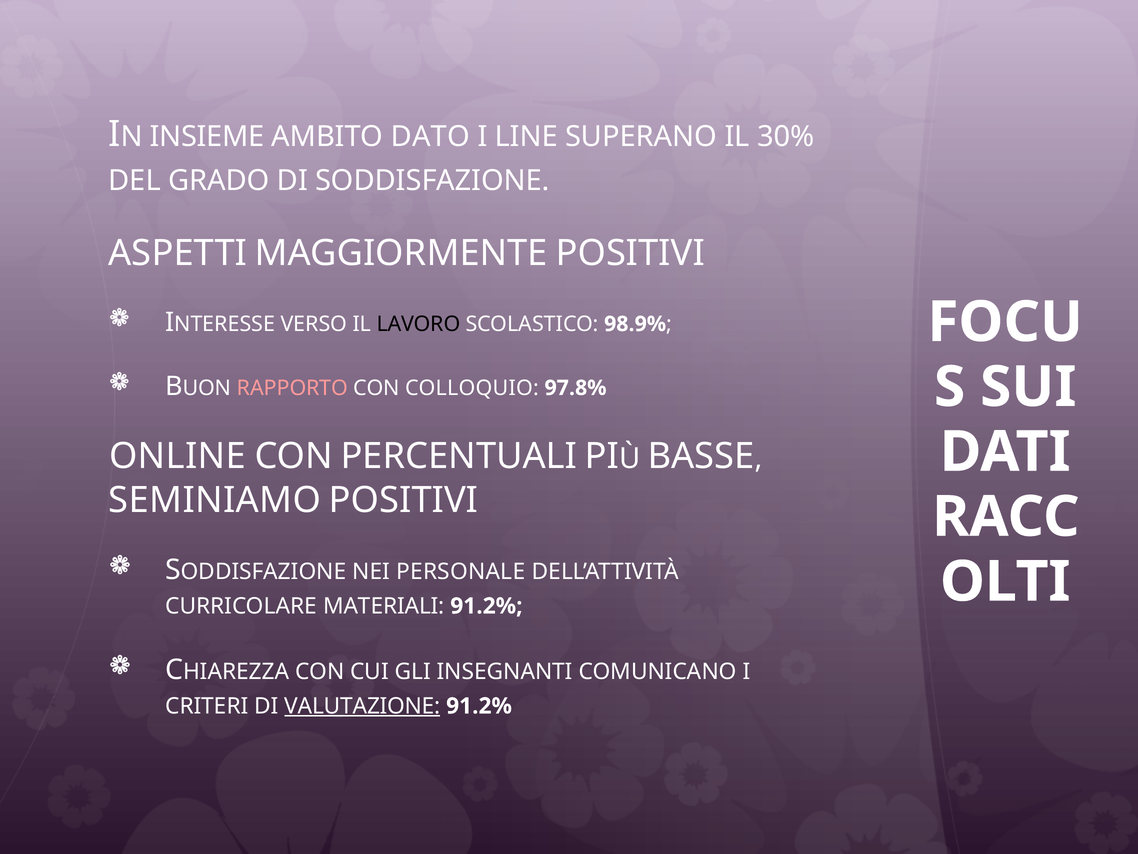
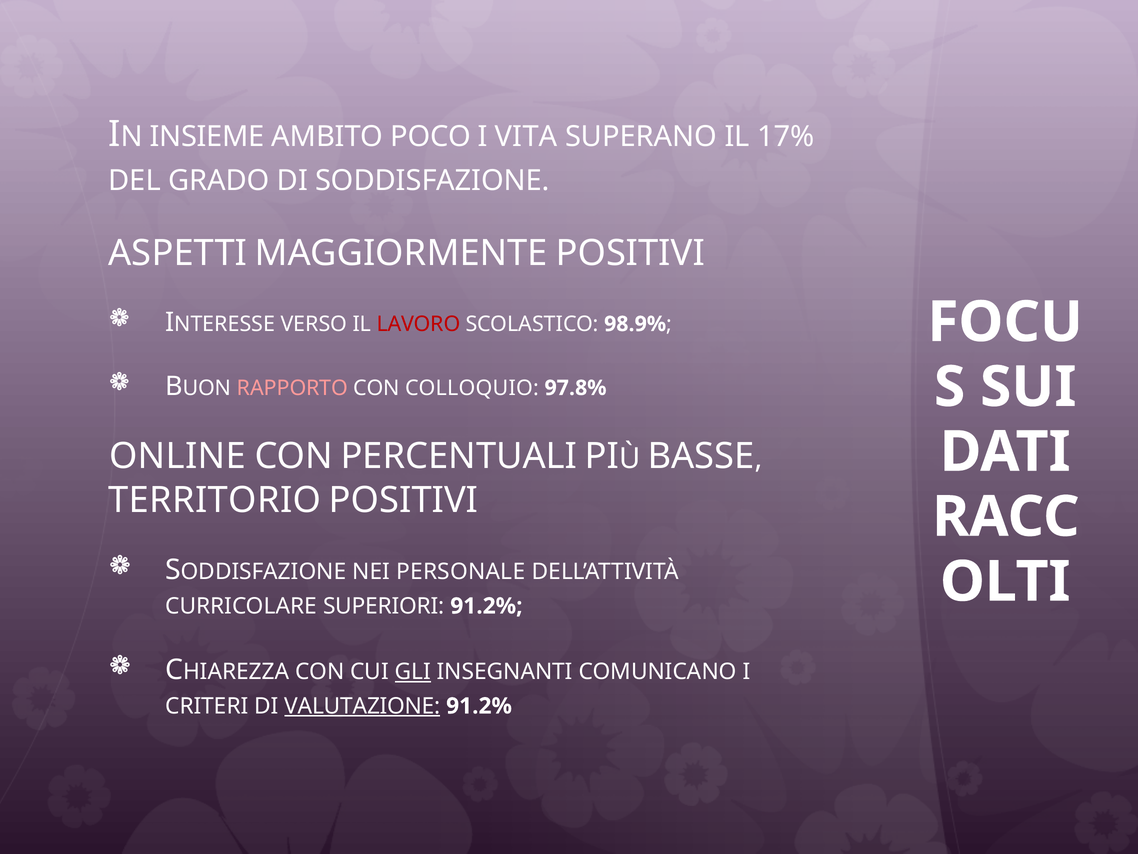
DATO: DATO -> POCO (431, 137)
LINE: LINE -> VITA (526, 137)
30%: 30% -> 17% (786, 137)
LAVORO colour: black -> red (418, 324)
SEMINIAMO: SEMINIAMO -> TERRITORIO (215, 500)
MATERIALI: MATERIALI -> SUPERIORI (384, 606)
GLI underline: none -> present (413, 671)
